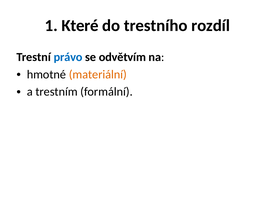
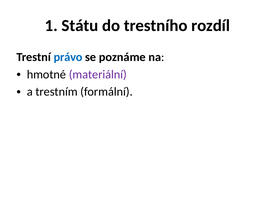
Které: Které -> Státu (80, 26)
odvětvím: odvětvím -> poznáme (122, 57)
materiální colour: orange -> purple (98, 74)
